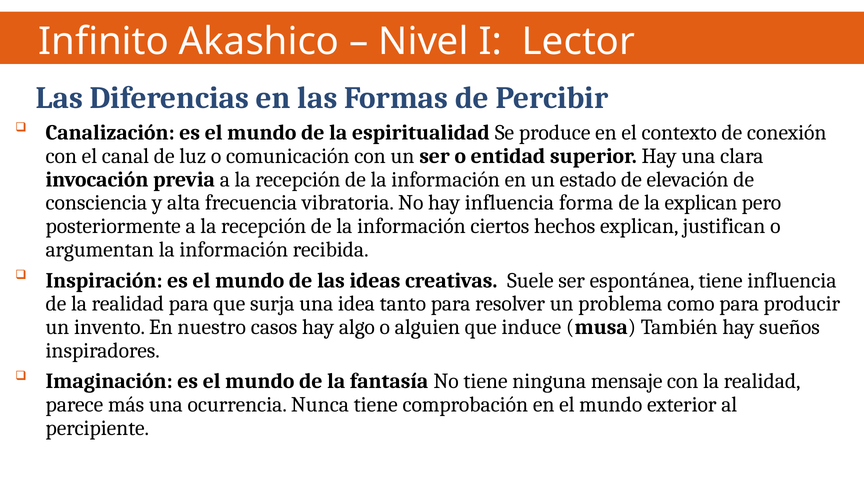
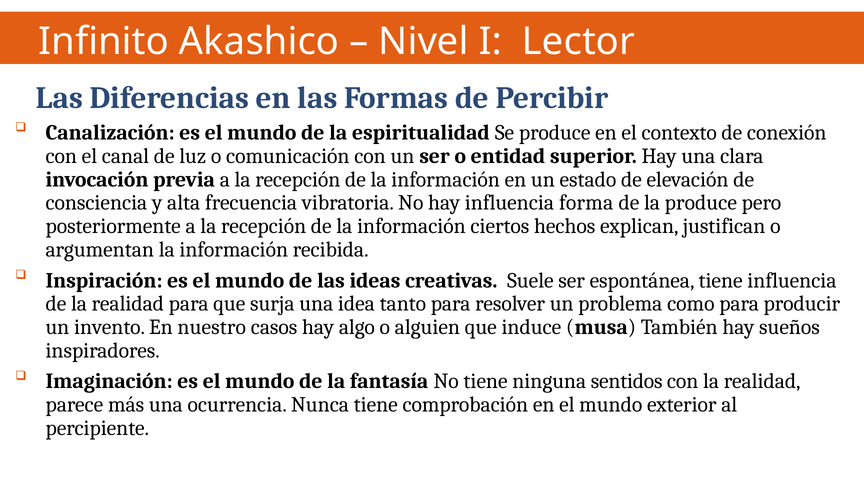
la explican: explican -> produce (701, 203)
mensaje: mensaje -> sentidos (627, 381)
